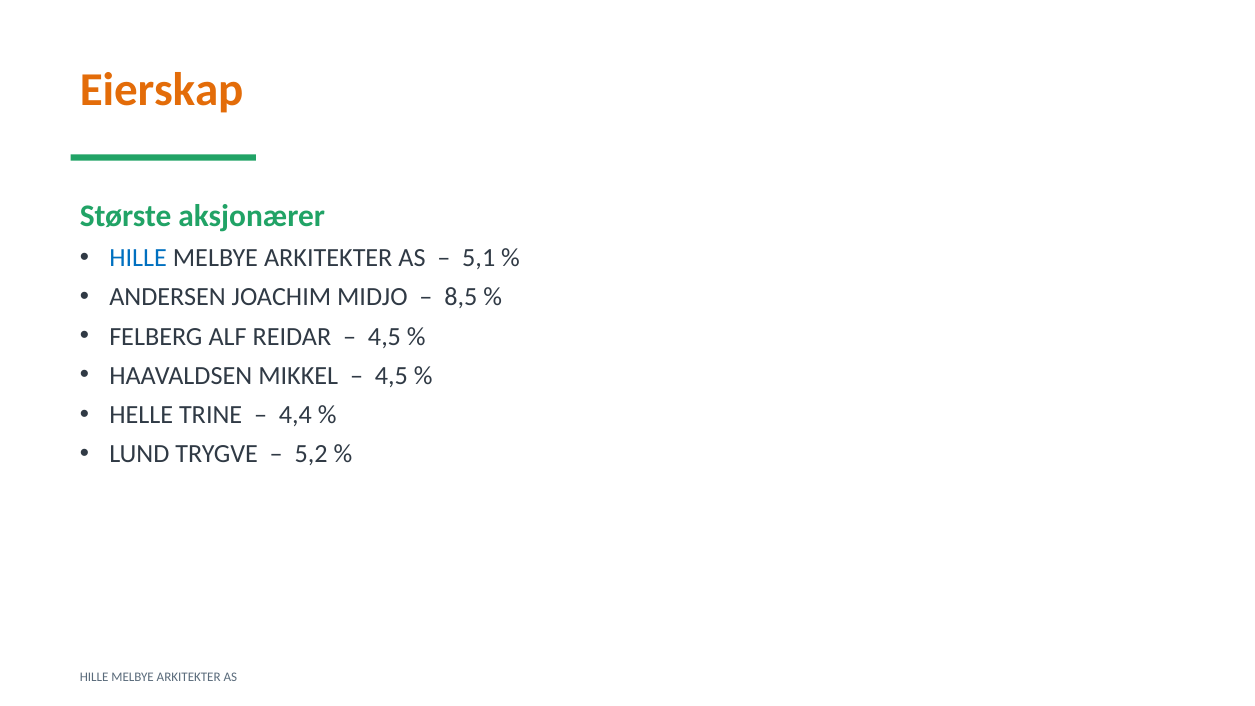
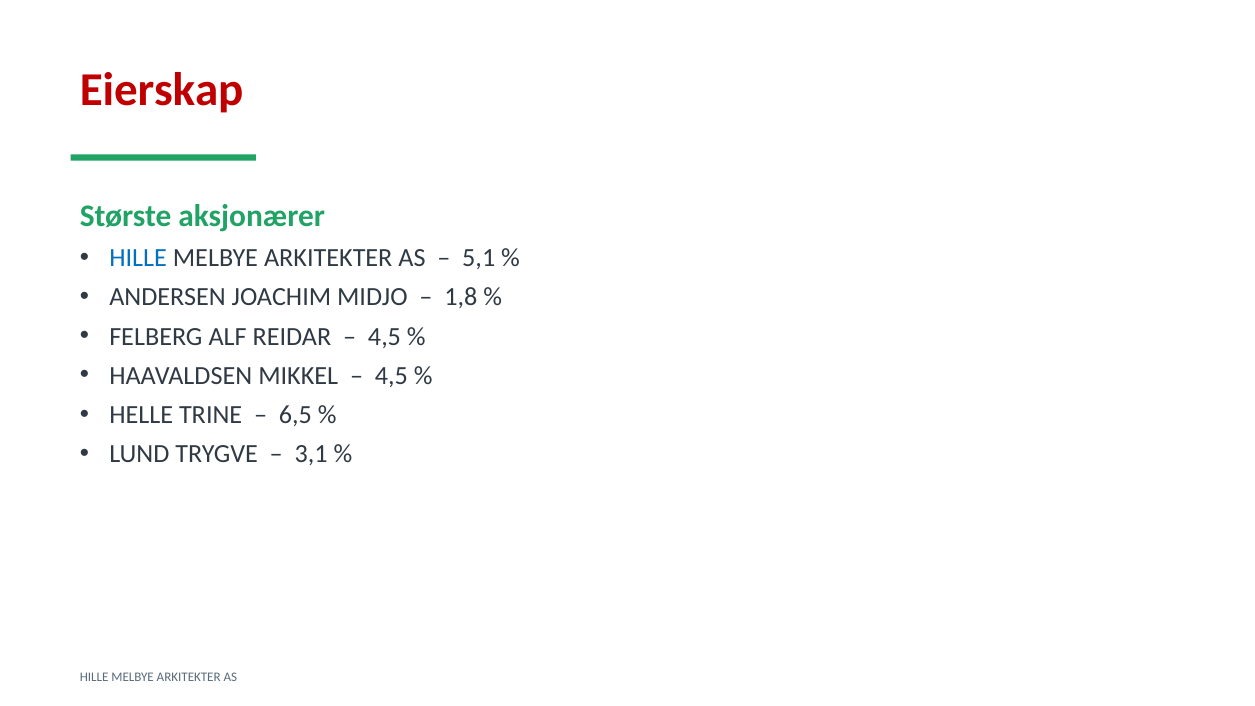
Eierskap colour: orange -> red (162, 90)
8,5: 8,5 -> 1,8 (461, 297)
4,4: 4,4 -> 6,5 (295, 415)
5,2: 5,2 -> 3,1 (311, 454)
